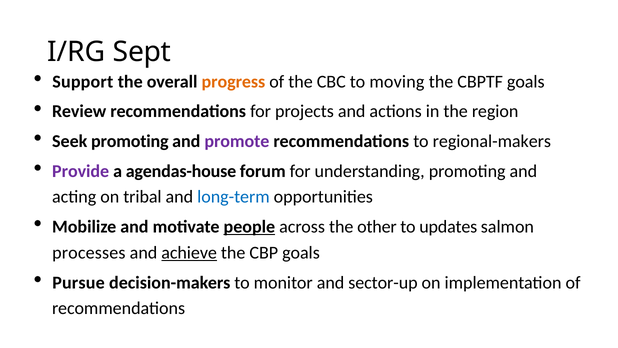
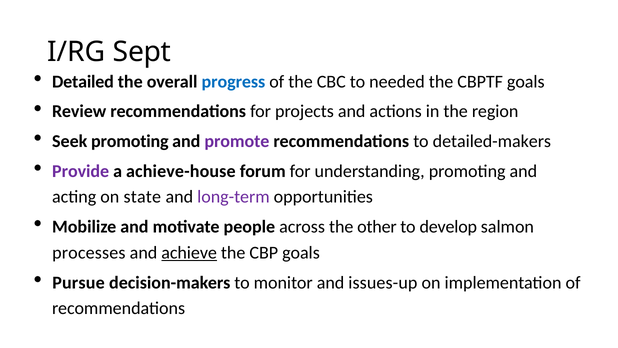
Support: Support -> Detailed (83, 82)
progress colour: orange -> blue (233, 82)
moving: moving -> needed (397, 82)
regional-makers: regional-makers -> detailed-makers (492, 141)
agendas-house: agendas-house -> achieve-house (181, 171)
tribal: tribal -> state (142, 197)
long-term colour: blue -> purple (233, 197)
people underline: present -> none (249, 227)
updates: updates -> develop (448, 227)
sector-up: sector-up -> issues-up (383, 282)
